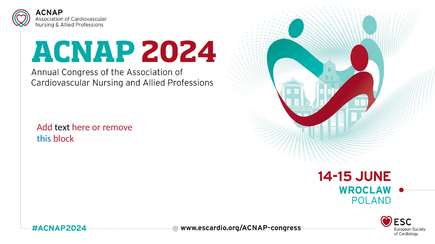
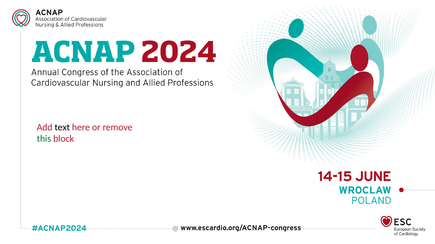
this colour: blue -> green (44, 139)
